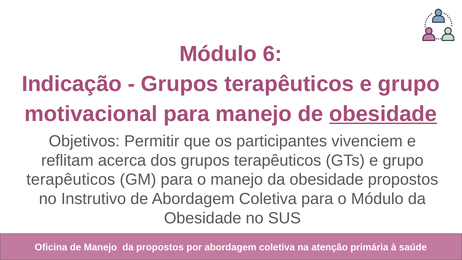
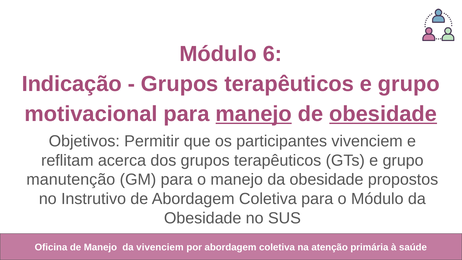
manejo underline: none -> present (254, 114)
terapêuticos: terapêuticos -> manutenção (71, 180)
da propostos: propostos -> vivenciem (160, 247)
